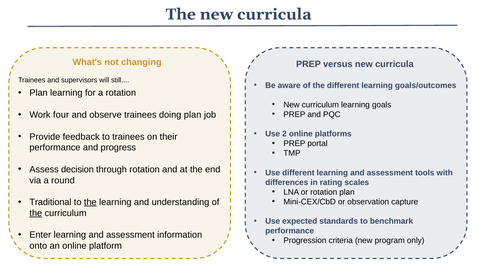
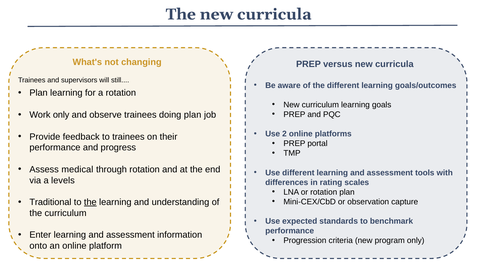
Work four: four -> only (61, 115)
decision: decision -> medical (77, 169)
round: round -> levels (63, 180)
the underline: present -> none (36, 213)
